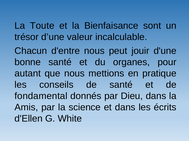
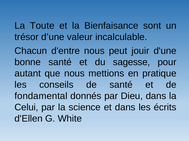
organes: organes -> sagesse (132, 62)
Amis: Amis -> Celui (26, 108)
